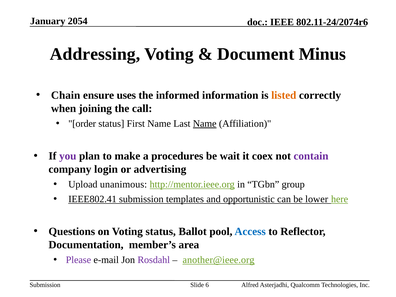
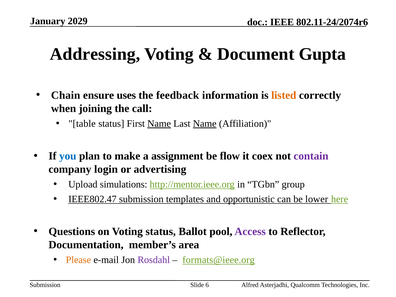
2054: 2054 -> 2029 (78, 21)
Minus: Minus -> Gupta (322, 54)
informed: informed -> feedback (178, 95)
order: order -> table (82, 124)
Name underline: none -> present (159, 124)
you colour: purple -> blue (68, 156)
procedures: procedures -> assignment (177, 156)
wait: wait -> flow (230, 156)
unanimous: unanimous -> simulations (124, 184)
IEEE802.41: IEEE802.41 -> IEEE802.47 (92, 199)
Access colour: blue -> purple (250, 231)
Please colour: purple -> orange (78, 260)
another@ieee.org: another@ieee.org -> formats@ieee.org (219, 260)
